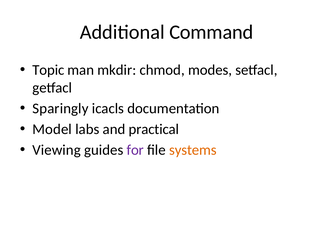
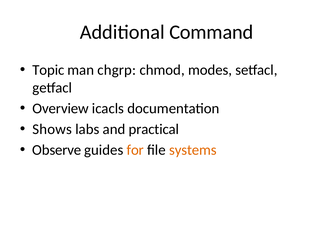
mkdir: mkdir -> chgrp (117, 70)
Sparingly: Sparingly -> Overview (61, 108)
Model: Model -> Shows (52, 129)
Viewing: Viewing -> Observe (57, 150)
for colour: purple -> orange (135, 150)
